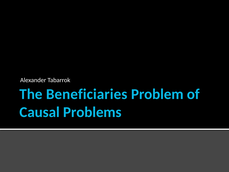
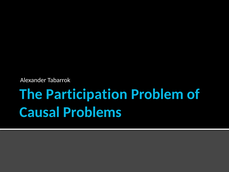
Beneficiaries: Beneficiaries -> Participation (87, 94)
